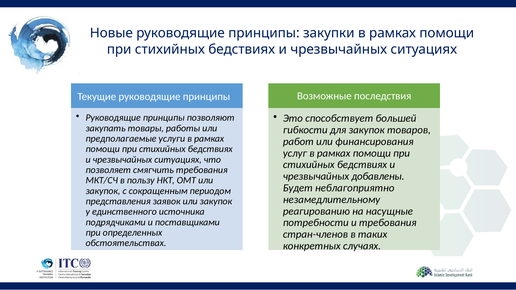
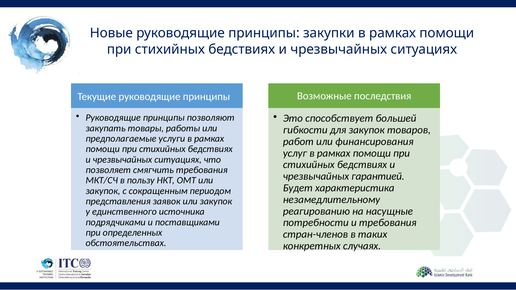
добавлены: добавлены -> гарантией (378, 177)
неблагоприятно: неблагоприятно -> характеристика (355, 188)
